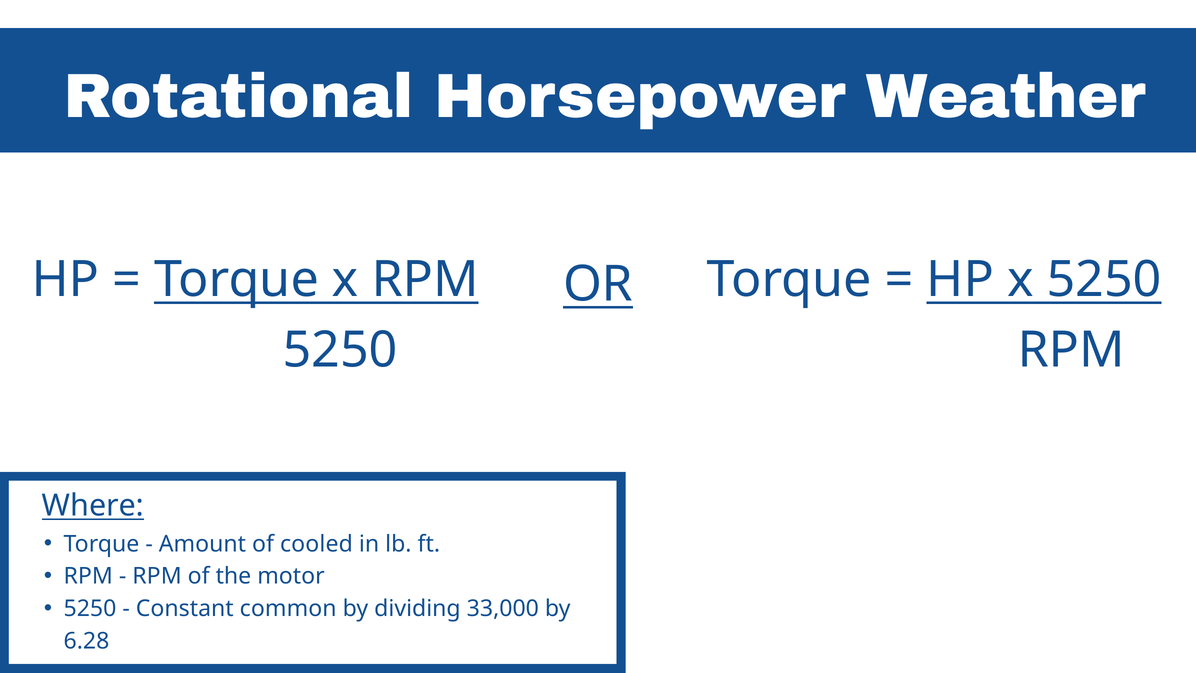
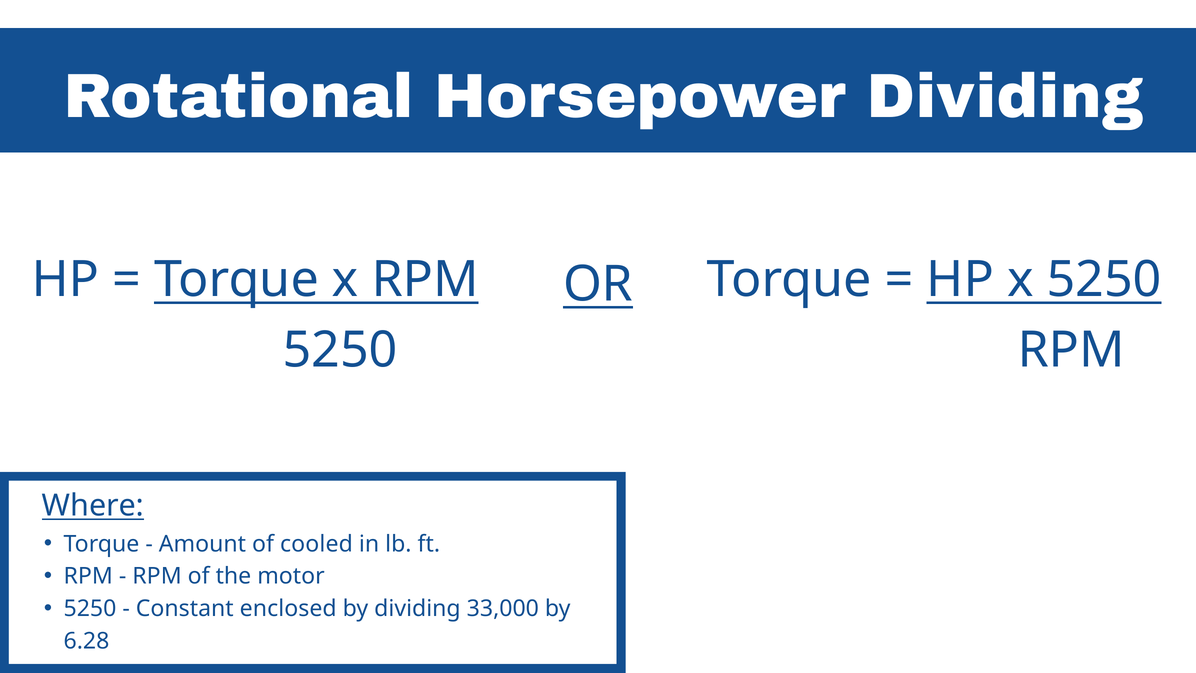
Horsepower Weather: Weather -> Dividing (1005, 96)
common: common -> enclosed (288, 609)
